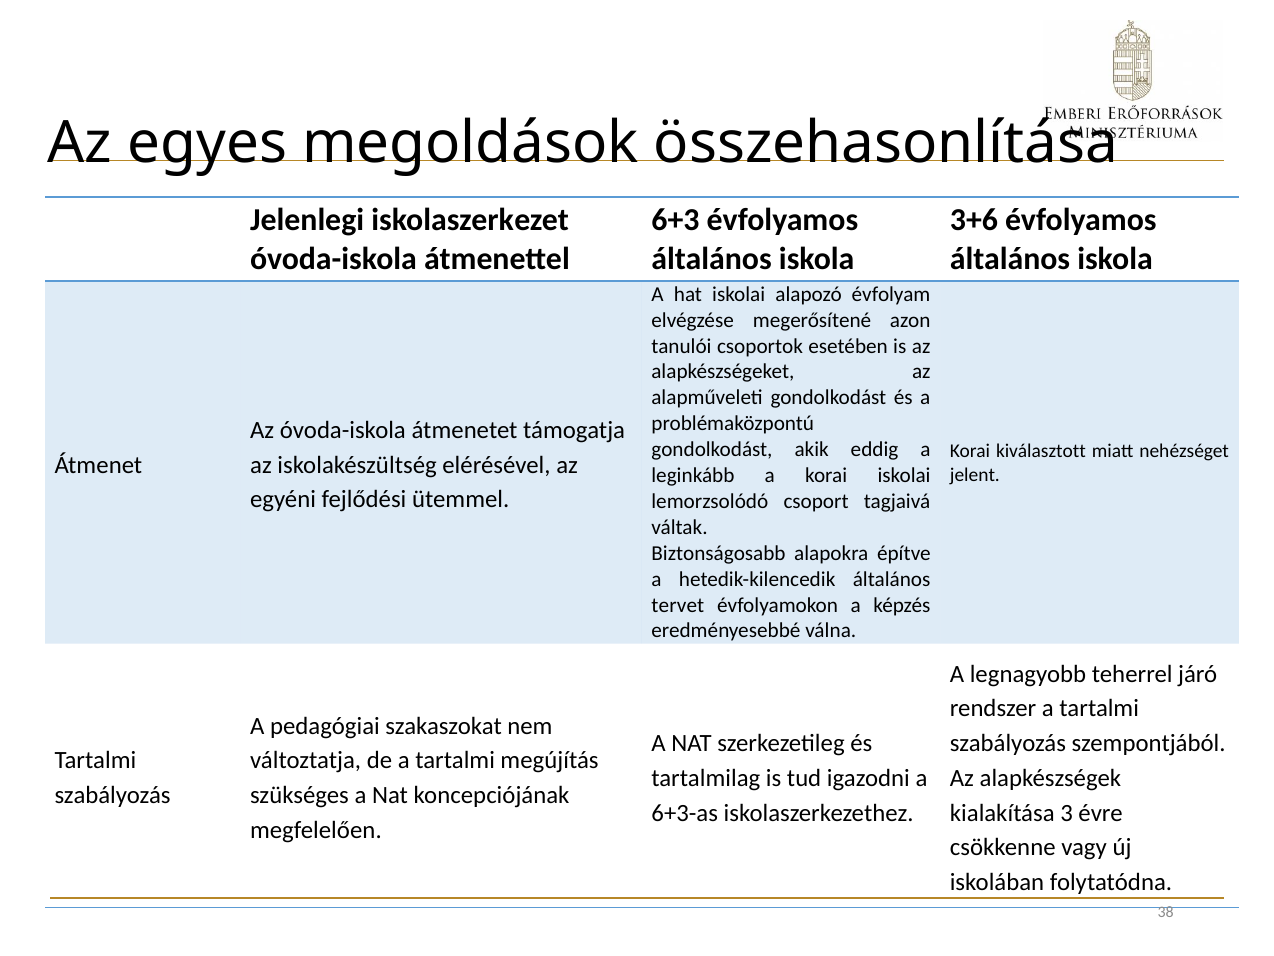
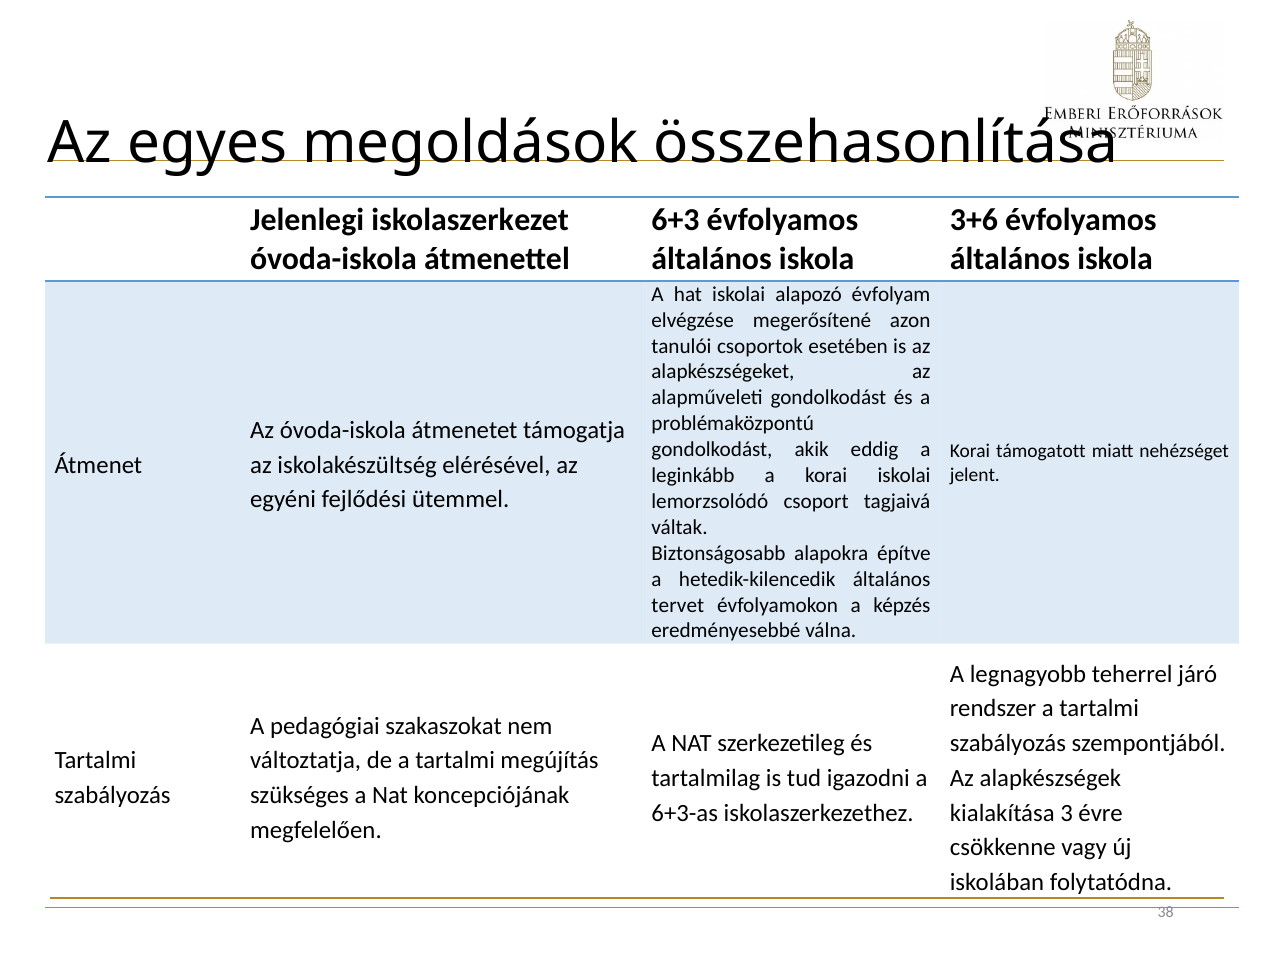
kiválasztott: kiválasztott -> támogatott (1041, 450)
